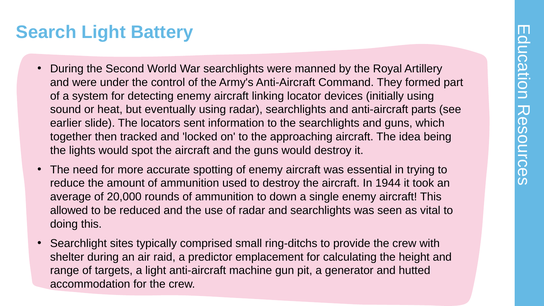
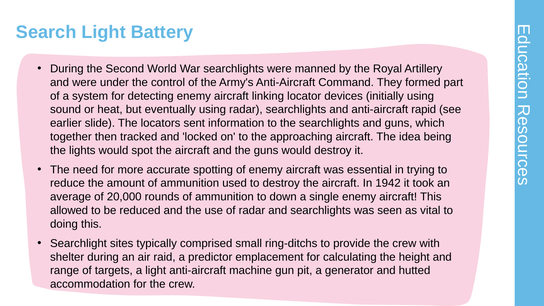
parts: parts -> rapid (424, 110)
1944: 1944 -> 1942 (388, 183)
